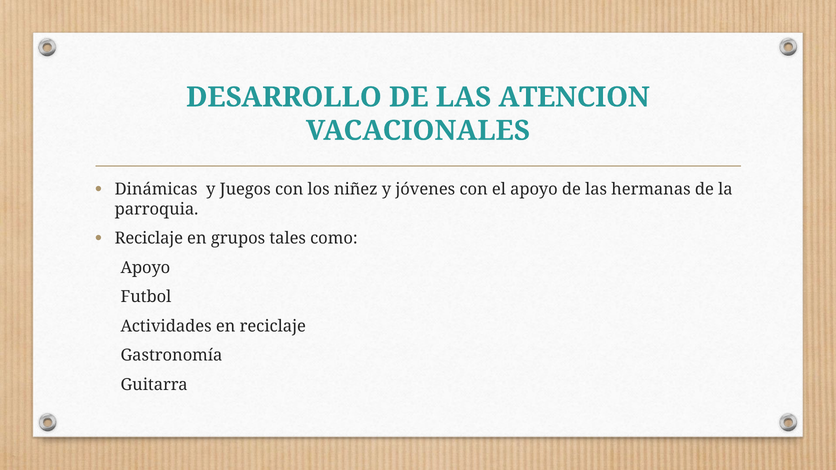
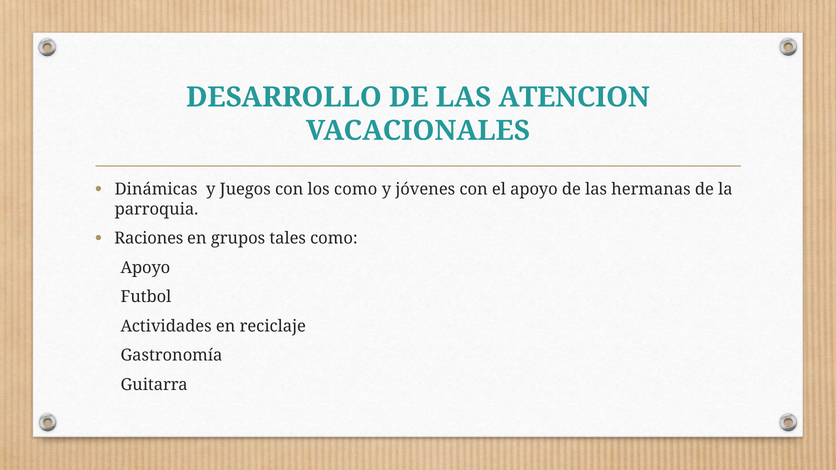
los niñez: niñez -> como (356, 190)
Reciclaje: Reciclaje -> Raciones (149, 239)
